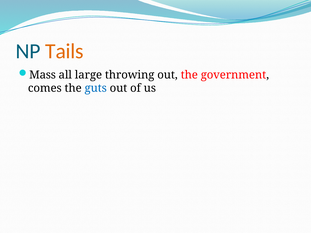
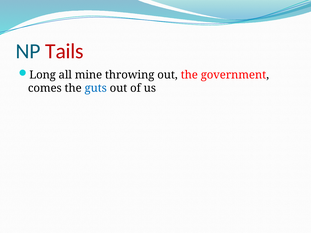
Tails colour: orange -> red (64, 51)
Mass: Mass -> Long (43, 75)
large: large -> mine (88, 75)
